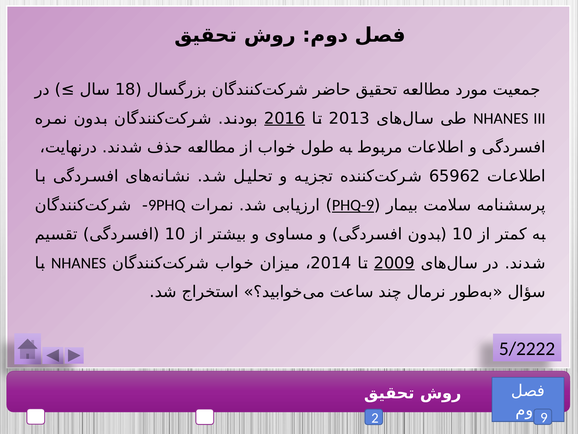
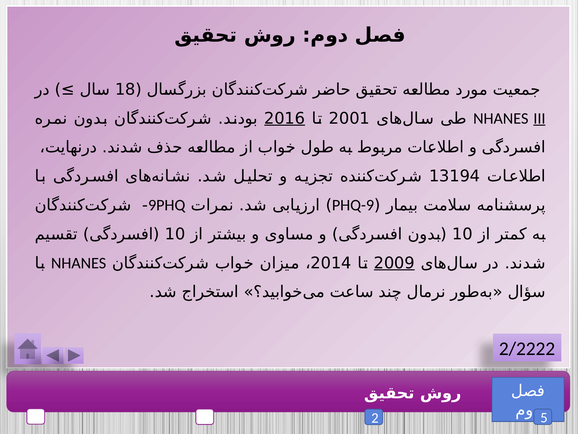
2013: 2013 -> 2001 (349, 118)
III underline: none -> present (539, 118)
65962: 65962 -> 13194 (455, 176)
PHQ-9 underline: present -> none (353, 205)
5/2222: 5/2222 -> 2/2222 (527, 348)
9: 9 -> 5 (544, 417)
